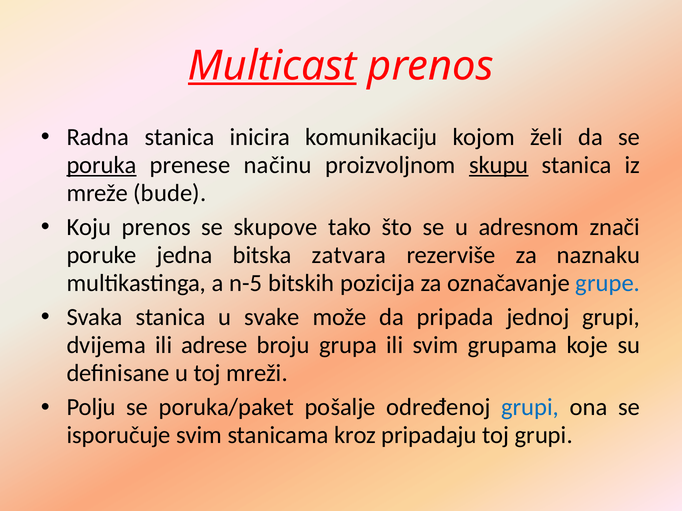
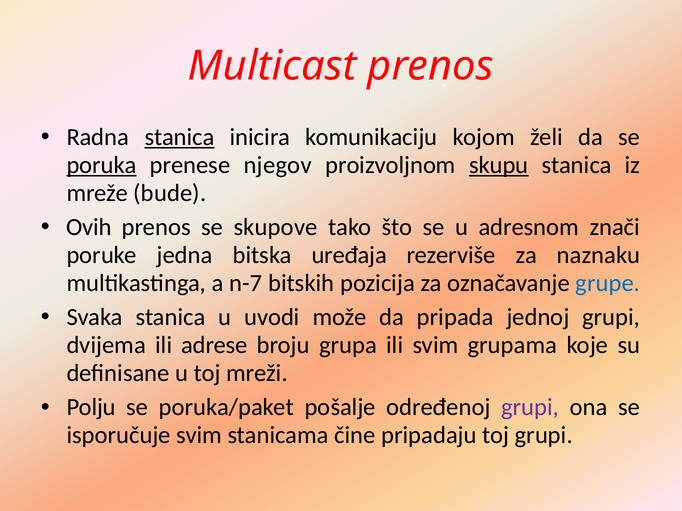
Multicast underline: present -> none (272, 66)
stanica underline: none -> present (180, 137)
načinu: načinu -> njegov (278, 165)
Koju: Koju -> Ovih (89, 227)
zatvara: zatvara -> uređaja (349, 255)
n-5: n-5 -> n-7 (246, 284)
svake: svake -> uvodi (272, 317)
grupi colour: blue -> purple (530, 407)
kroz: kroz -> čine (355, 436)
